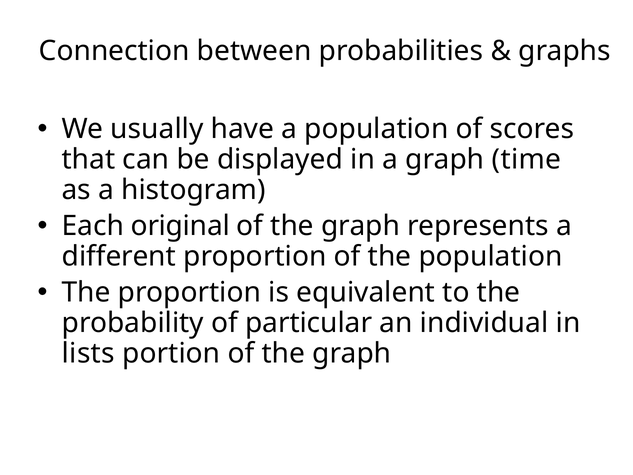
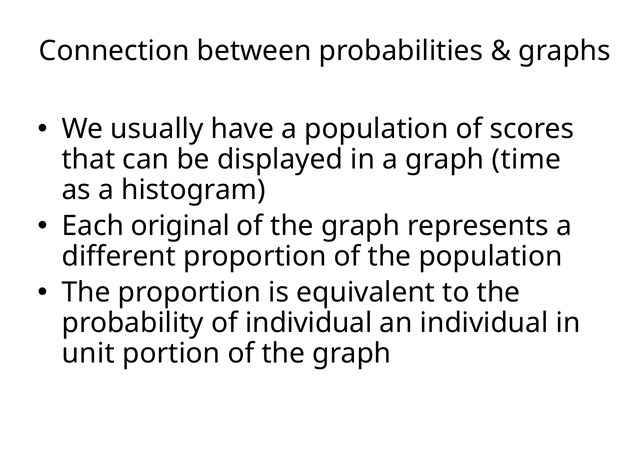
of particular: particular -> individual (309, 323)
lists: lists -> unit (88, 353)
